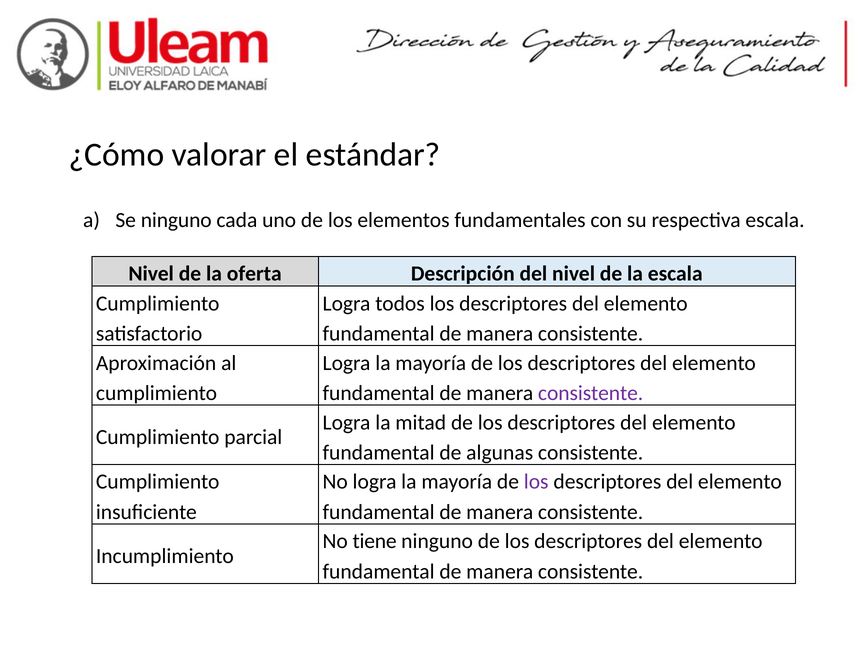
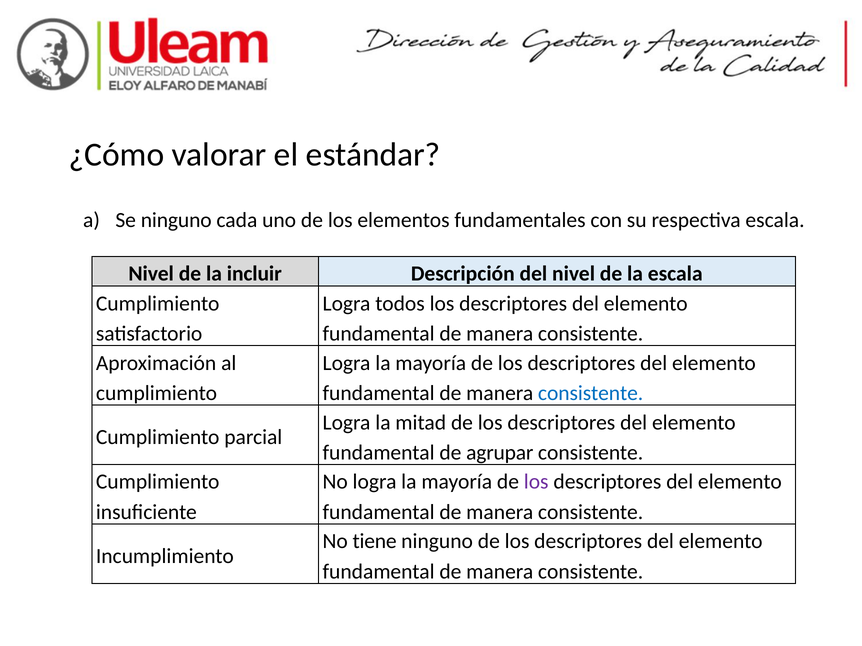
oferta: oferta -> incluir (254, 274)
consistente colour: purple -> blue (591, 394)
algunas: algunas -> agrupar (500, 453)
